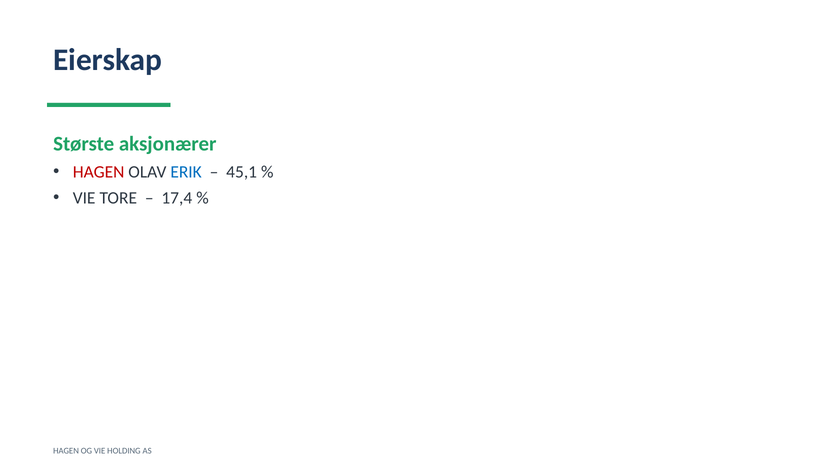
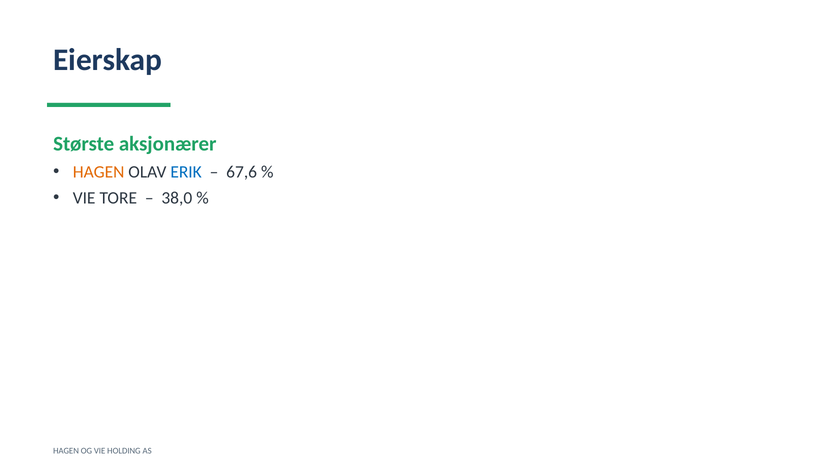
HAGEN colour: red -> orange (99, 172)
45,1: 45,1 -> 67,6 (242, 172)
17,4: 17,4 -> 38,0 (177, 198)
